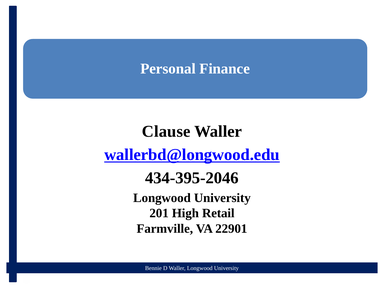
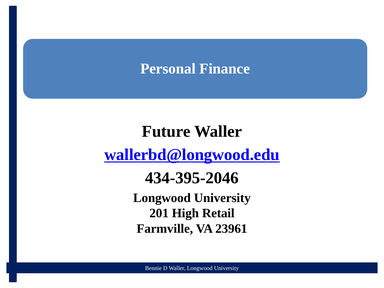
Clause: Clause -> Future (166, 131)
22901: 22901 -> 23961 (231, 229)
